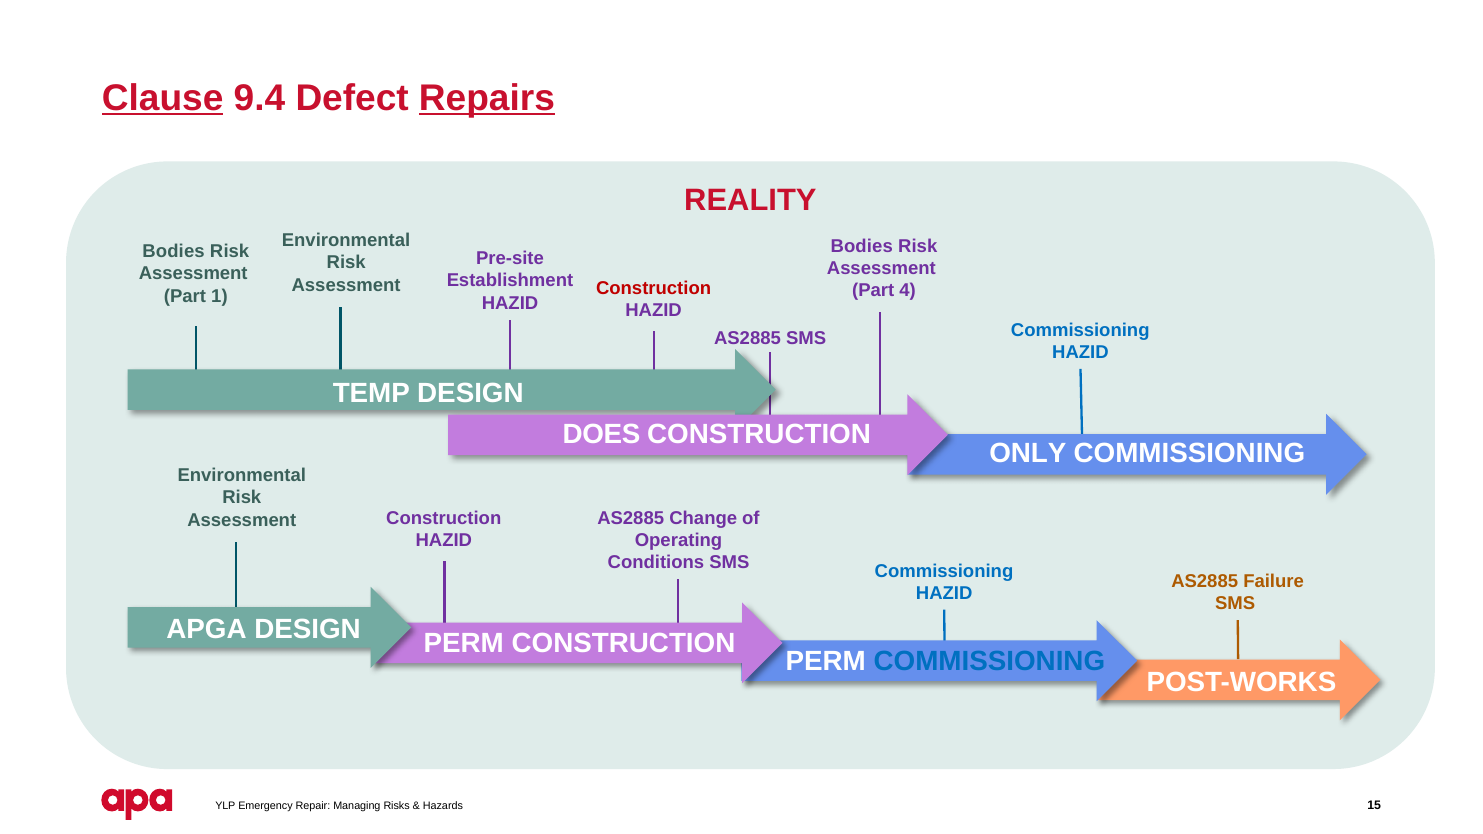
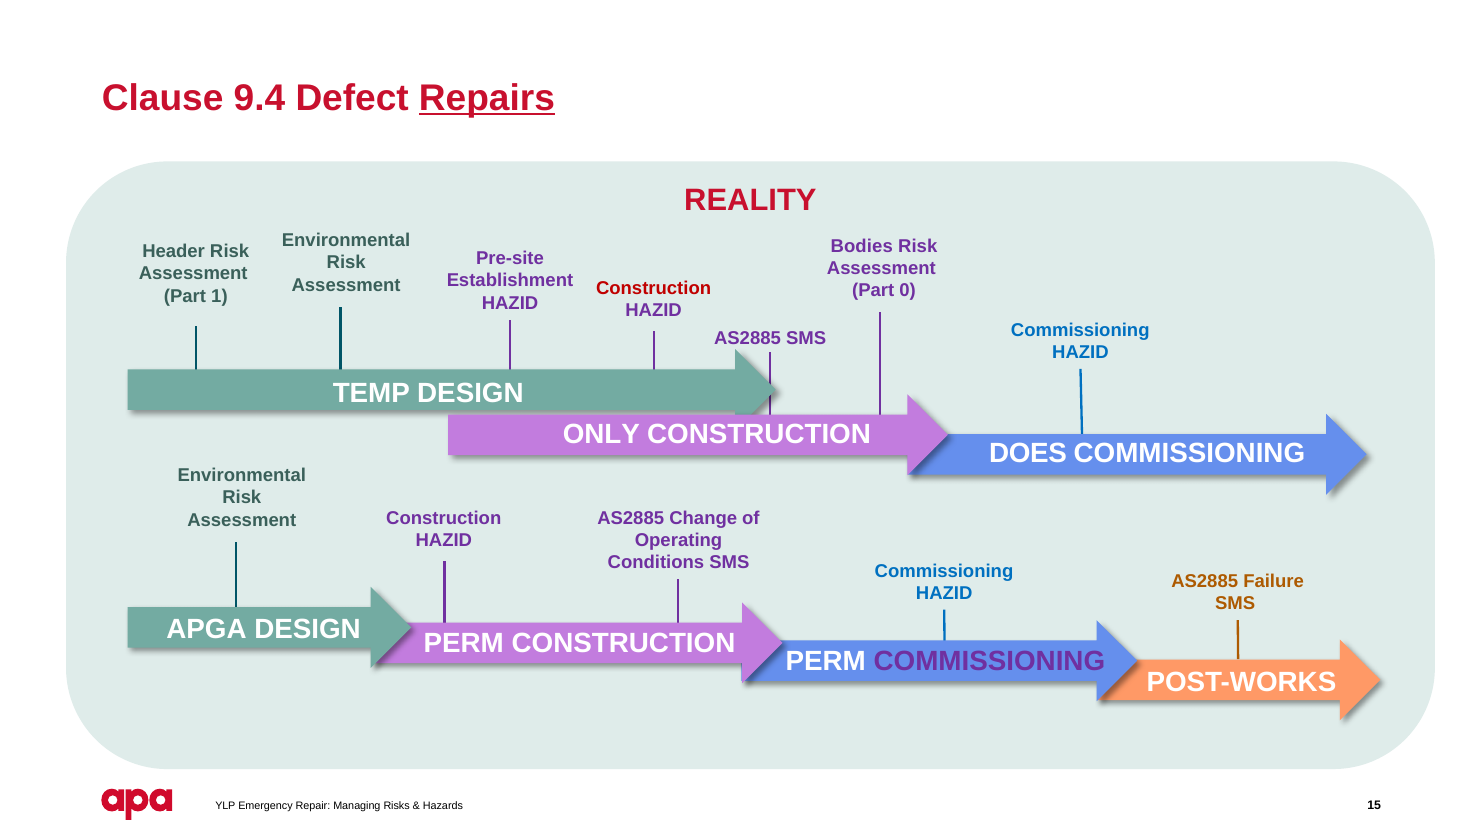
Clause underline: present -> none (163, 98)
Bodies: Bodies -> Header (174, 252)
4: 4 -> 0 (908, 291)
DOES: DOES -> ONLY (601, 434)
ONLY: ONLY -> DOES (1028, 454)
COMMISSIONING colour: blue -> purple (989, 661)
